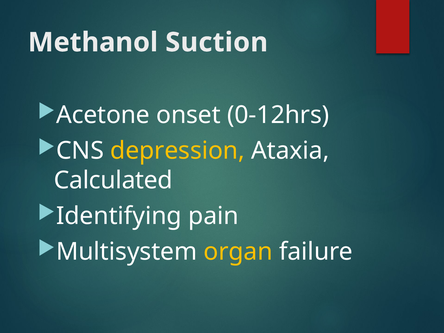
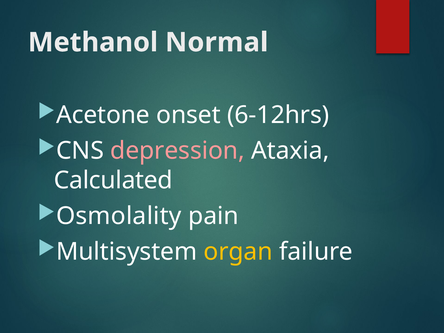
Suction: Suction -> Normal (217, 42)
0-12hrs: 0-12hrs -> 6-12hrs (278, 115)
depression colour: yellow -> pink (178, 151)
Identifying: Identifying -> Osmolality (119, 216)
